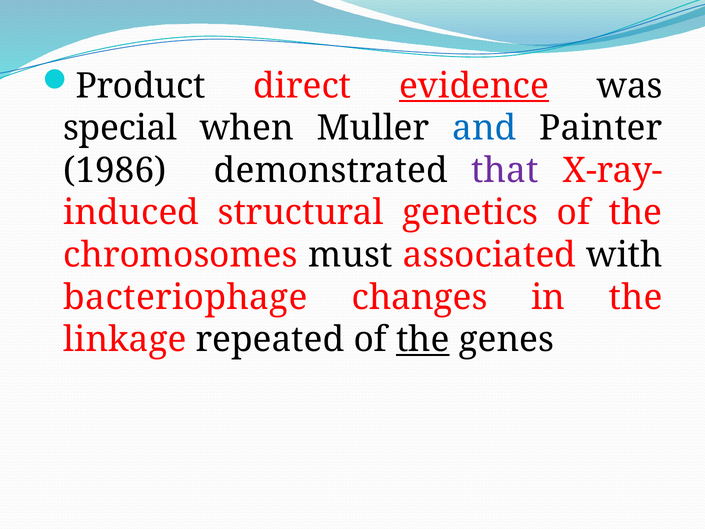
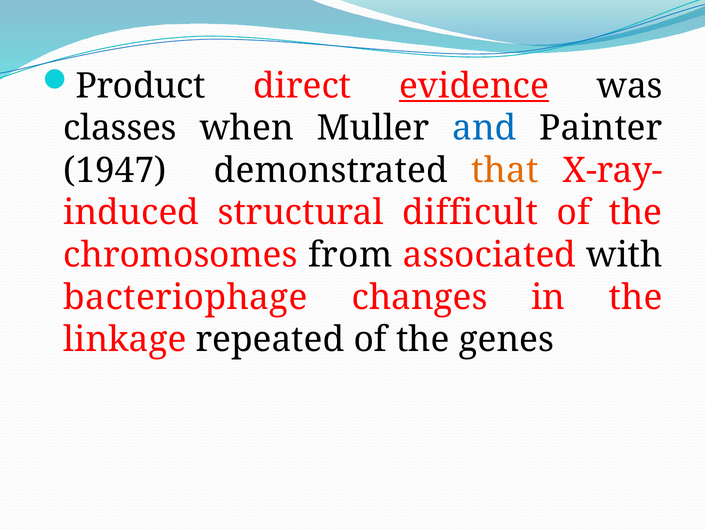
special: special -> classes (120, 128)
1986: 1986 -> 1947 (115, 170)
that colour: purple -> orange (505, 170)
genetics: genetics -> difficult (470, 213)
must: must -> from (350, 255)
the underline: present -> none (423, 340)
